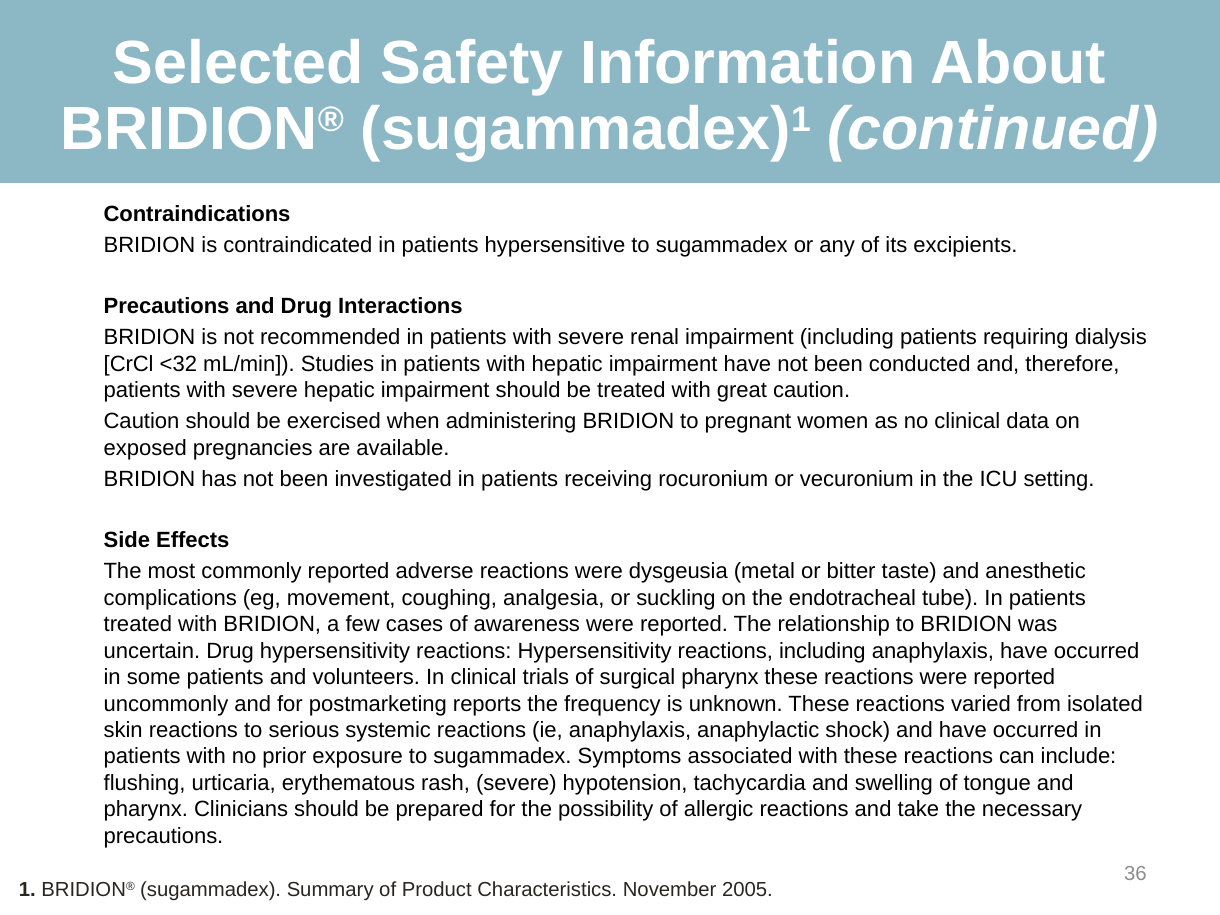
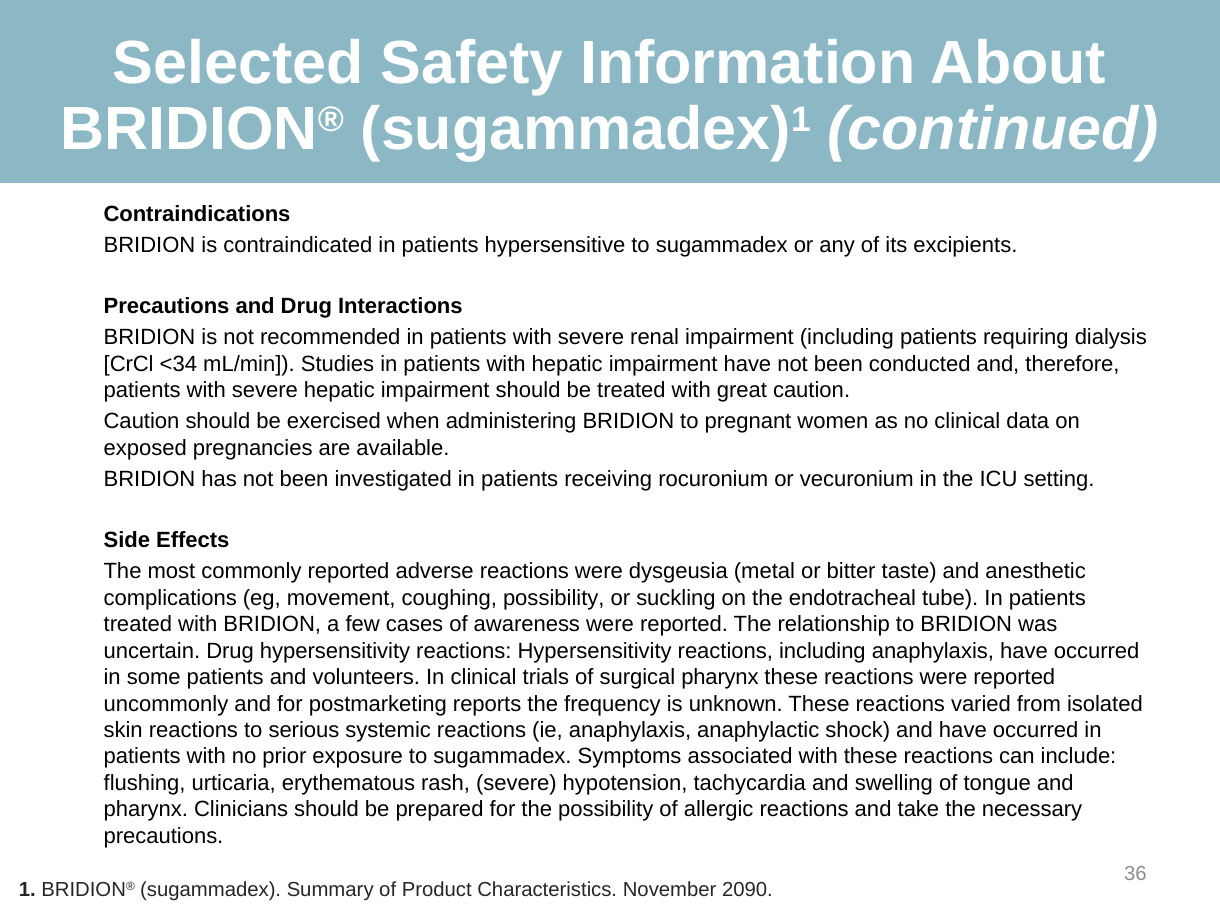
<32: <32 -> <34 (178, 364)
coughing analgesia: analgesia -> possibility (554, 598)
2005: 2005 -> 2090 (747, 889)
